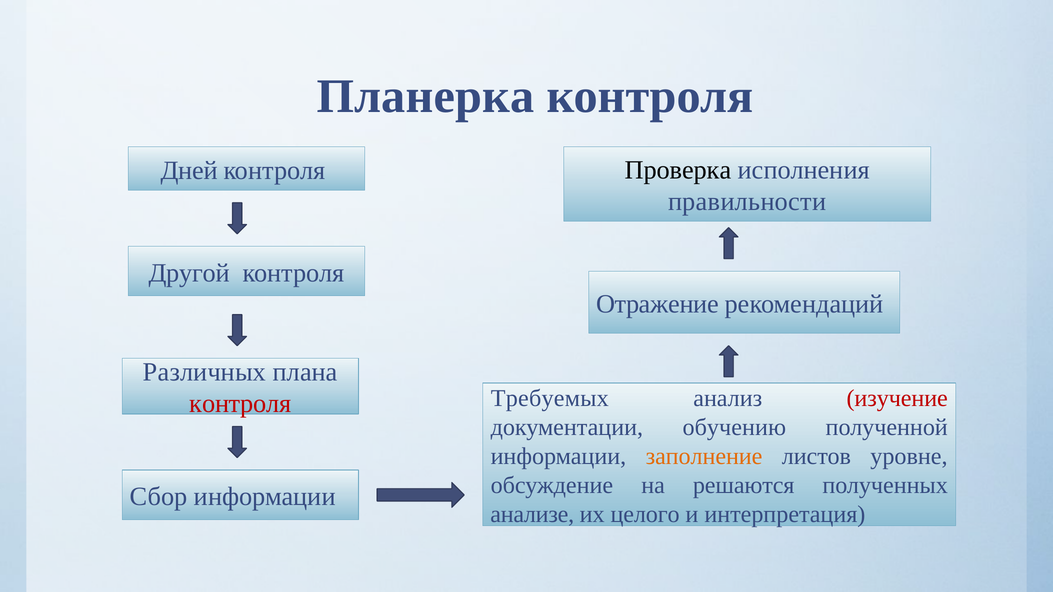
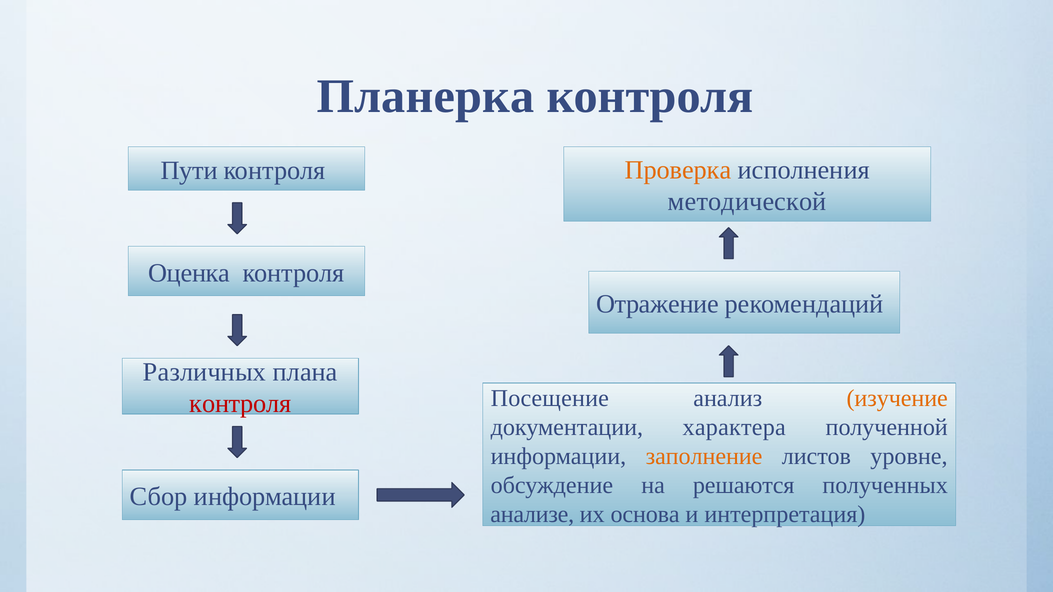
Проверка colour: black -> orange (678, 170)
Дней: Дней -> Пути (189, 171)
правильности: правильности -> методической (747, 202)
Другой: Другой -> Оценка (189, 273)
Требуемых: Требуемых -> Посещение (550, 399)
изучение colour: red -> orange (897, 399)
обучению: обучению -> характера (734, 428)
целого: целого -> основа (645, 514)
